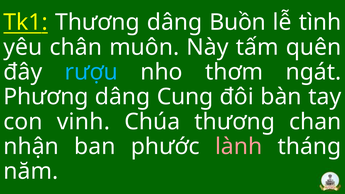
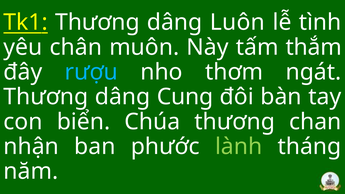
Buồn: Buồn -> Luôn (237, 22)
quên: quên -> thắm (314, 47)
Phương: Phương -> Thương (46, 97)
vinh: vinh -> biển (83, 122)
lành colour: pink -> light green (239, 147)
